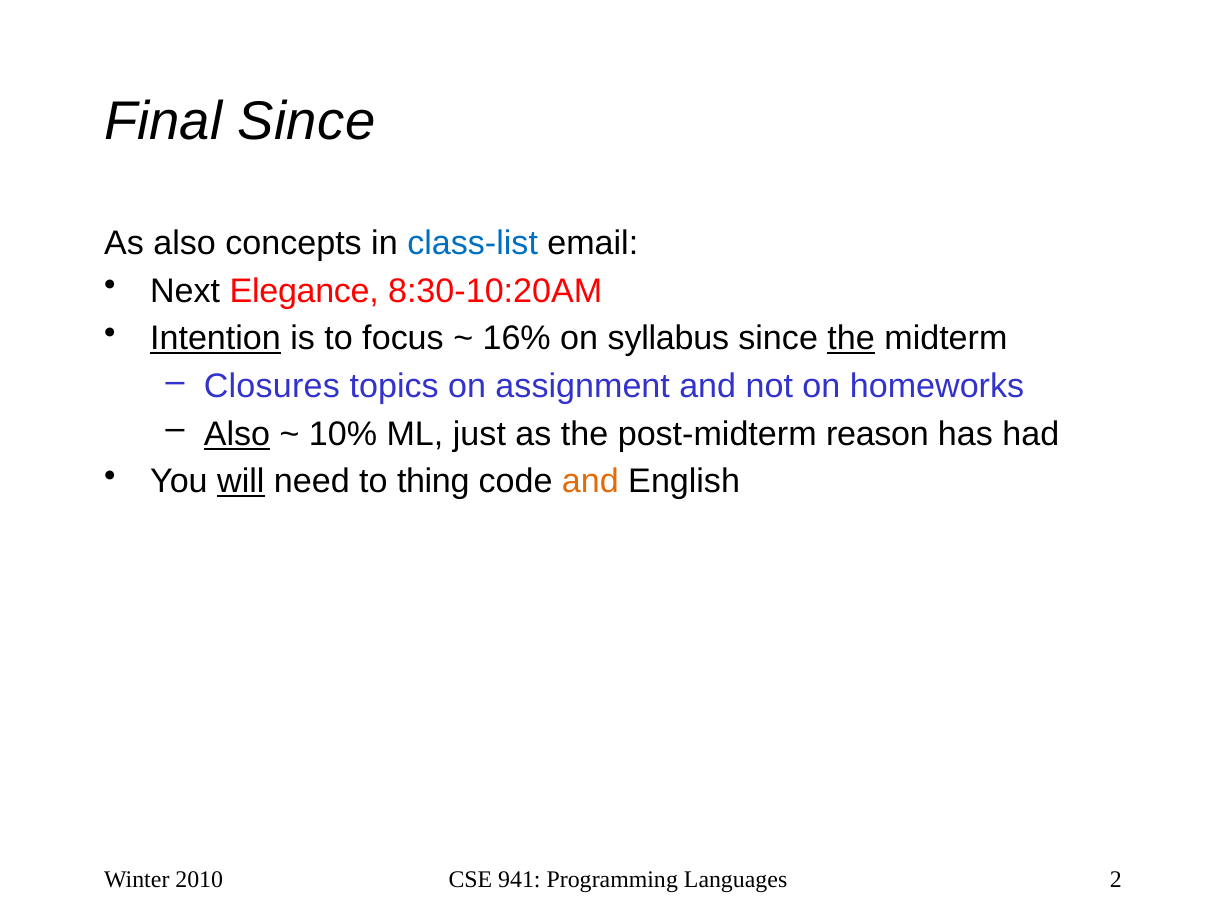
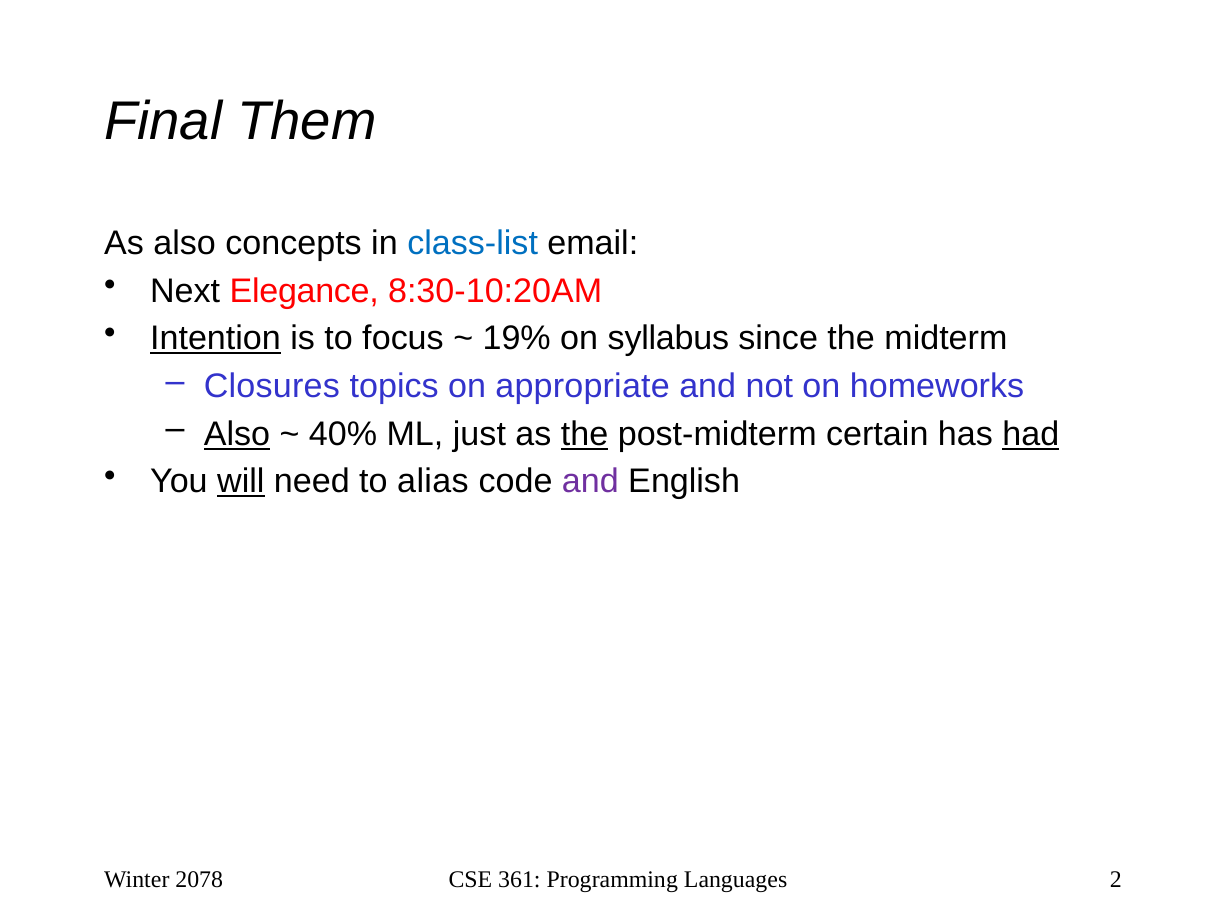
Final Since: Since -> Them (307, 121)
16%: 16% -> 19% (517, 339)
the underline: present -> none (851, 339)
assignment: assignment -> appropriate (583, 387)
10%: 10% -> 40% (343, 434)
the underline: none -> present (585, 434)
reason: reason -> certain (877, 434)
had underline: none -> present (1031, 434)
thing: thing -> alias (433, 482)
and colour: orange -> purple (590, 482)
2010: 2010 -> 2078 (199, 880)
941: 941 -> 361 (519, 880)
